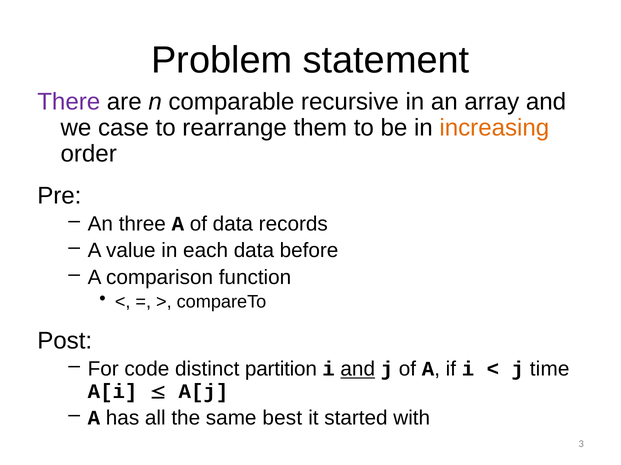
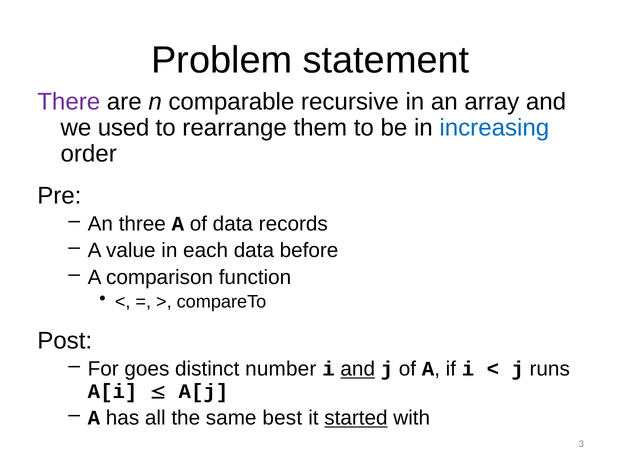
case: case -> used (124, 128)
increasing colour: orange -> blue (494, 128)
code: code -> goes (147, 370)
partition: partition -> number (281, 370)
time: time -> runs (550, 370)
started underline: none -> present (356, 419)
